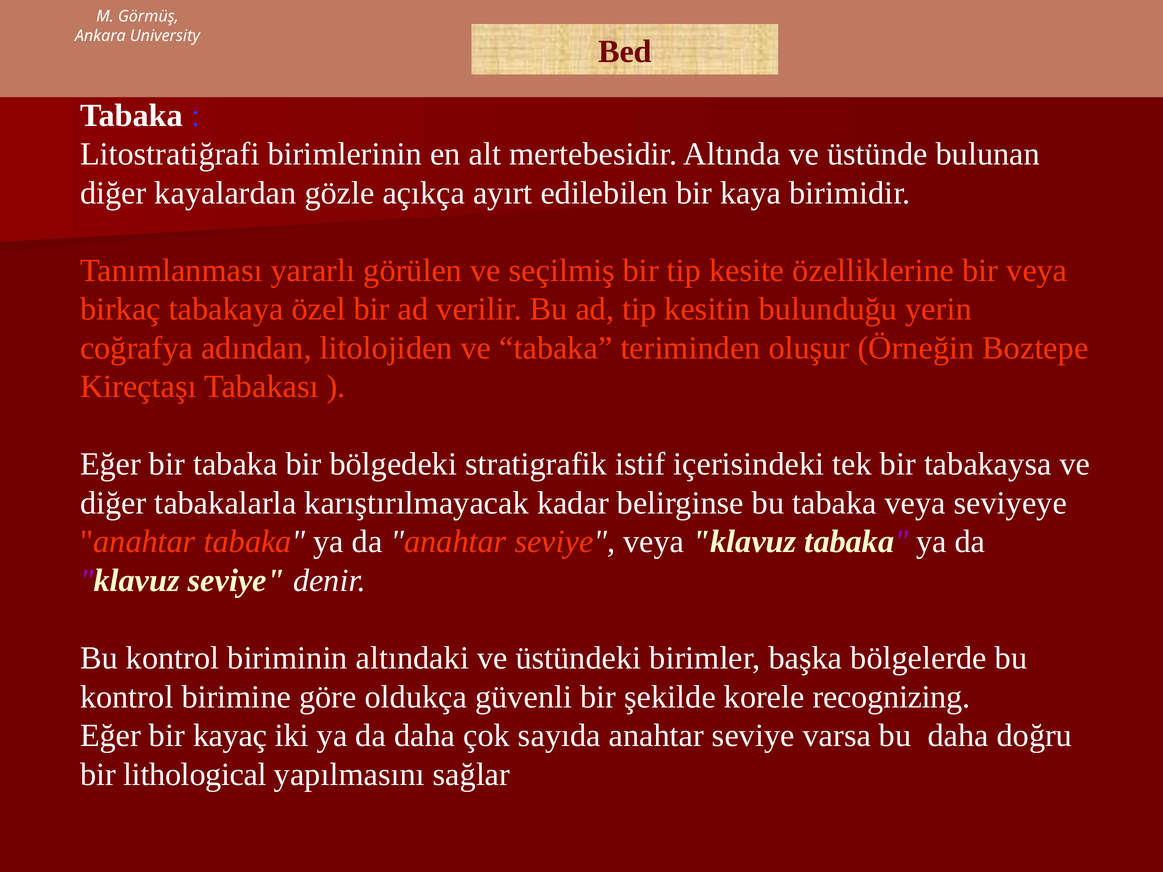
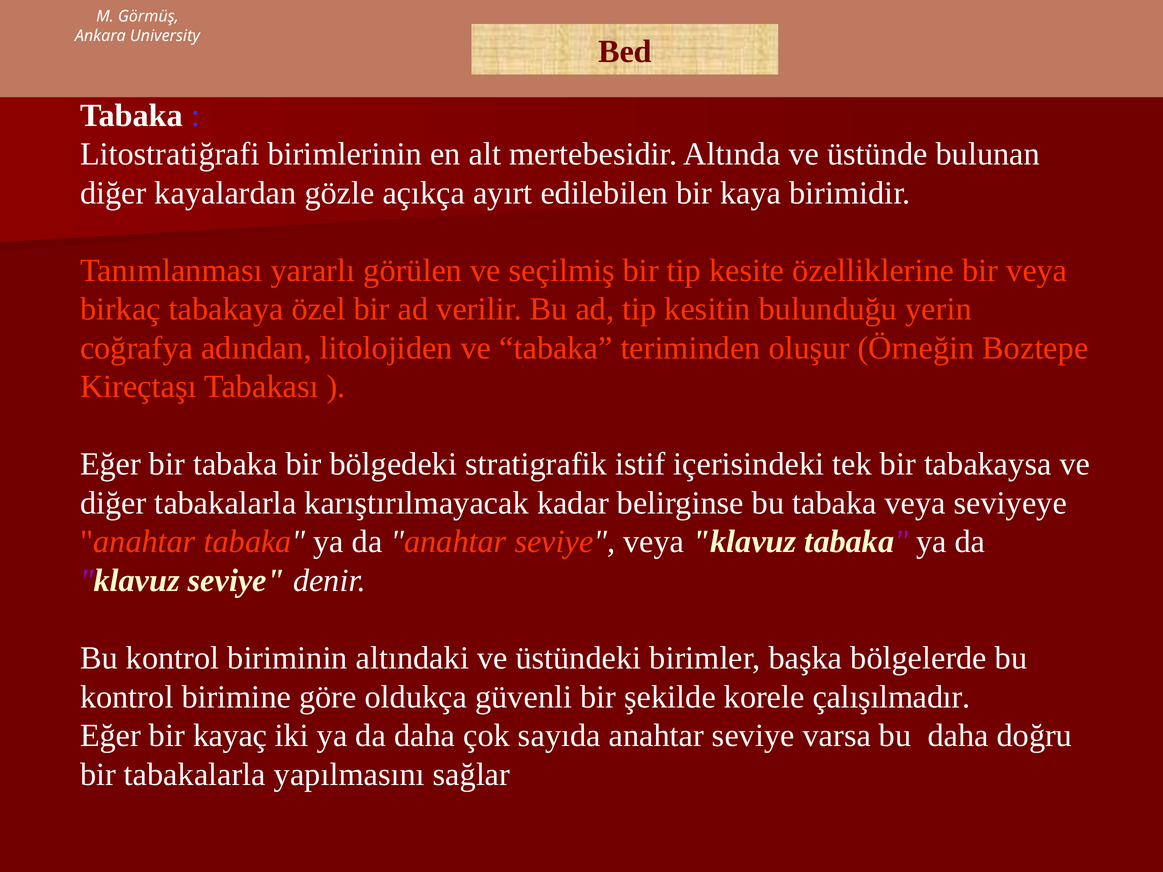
recognizing: recognizing -> çalışılmadır (892, 697)
bir lithological: lithological -> tabakalarla (195, 775)
